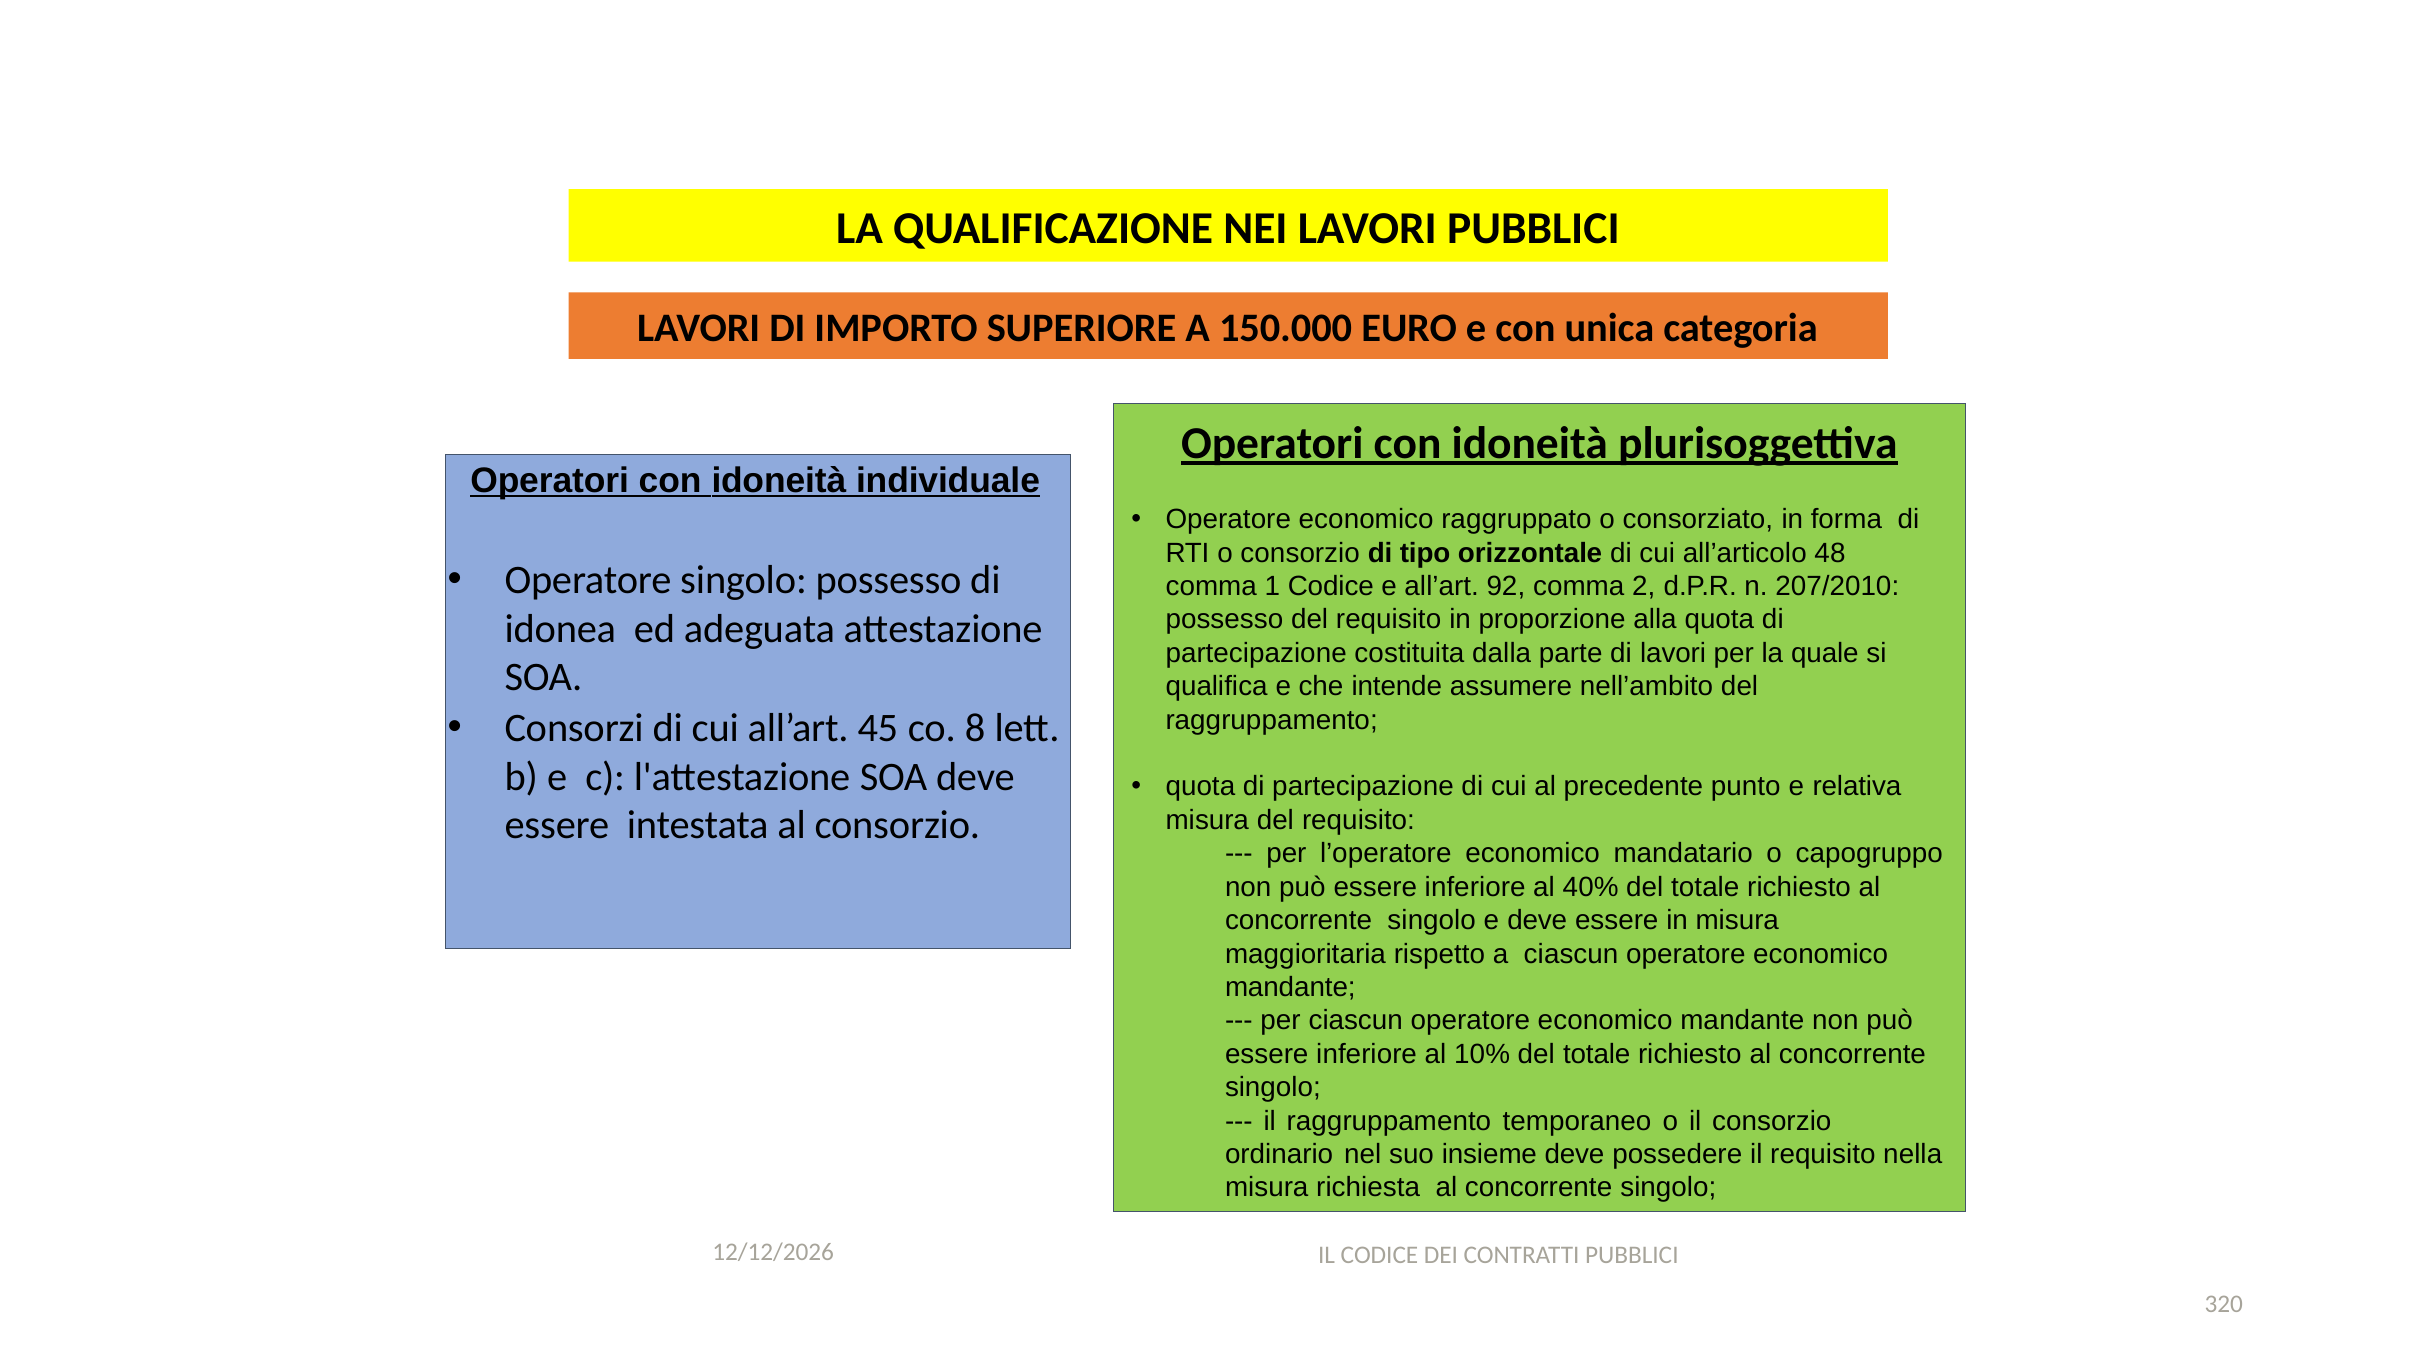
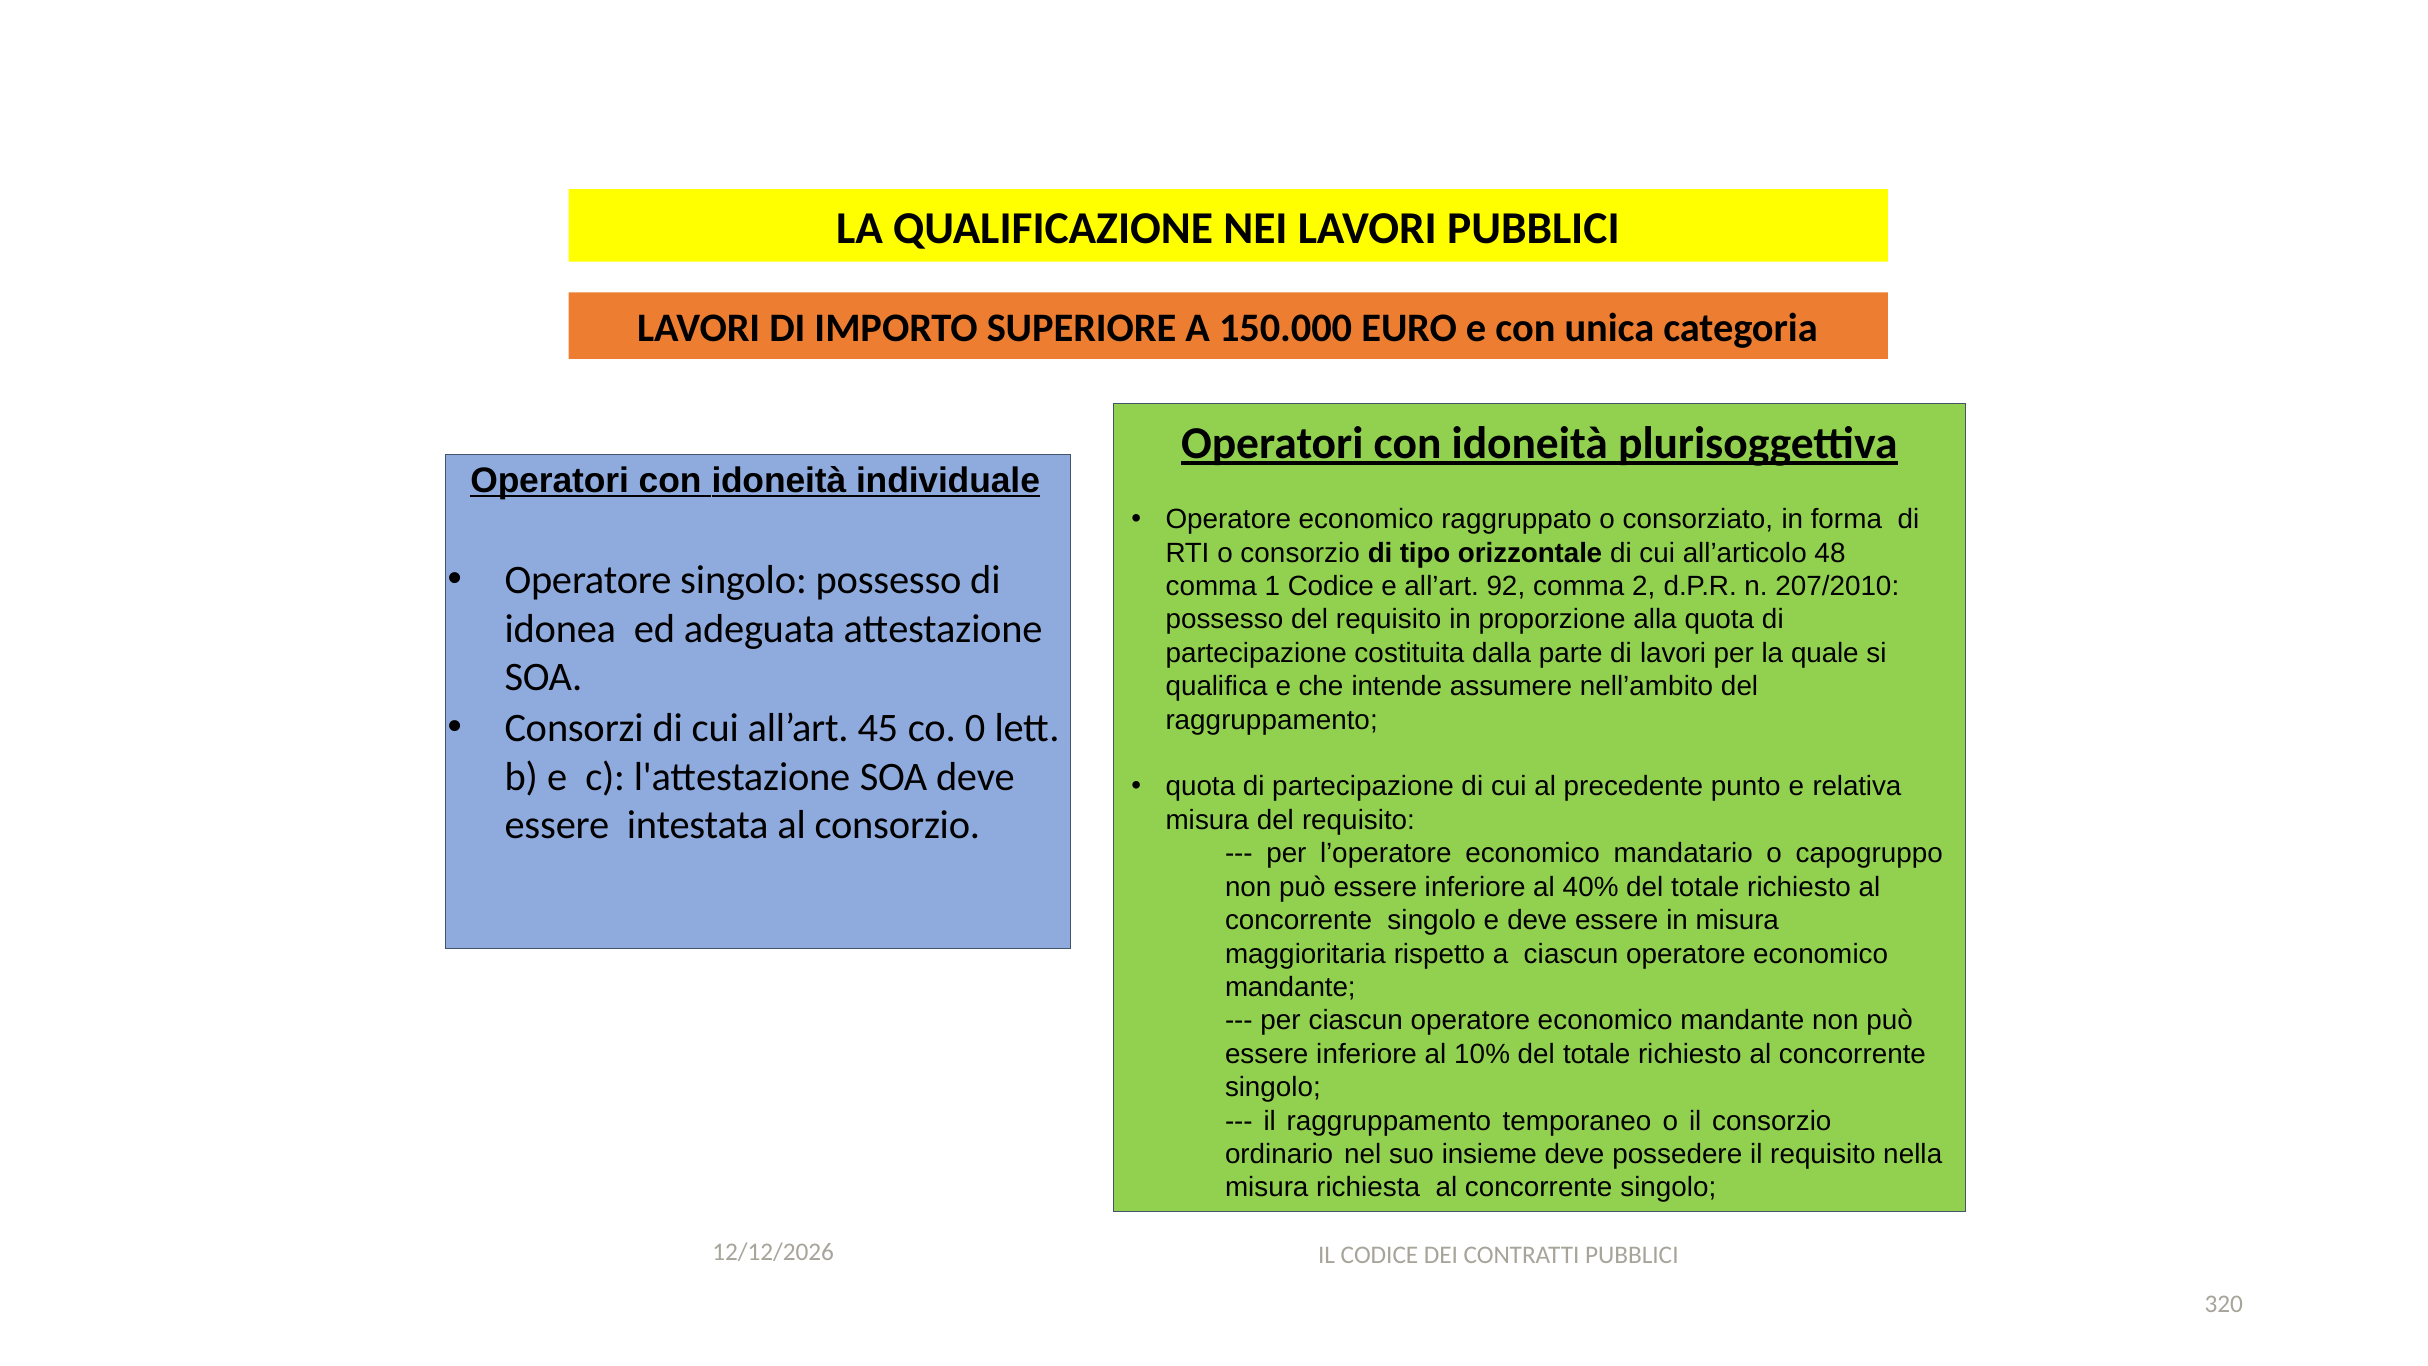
8: 8 -> 0 (975, 728)
